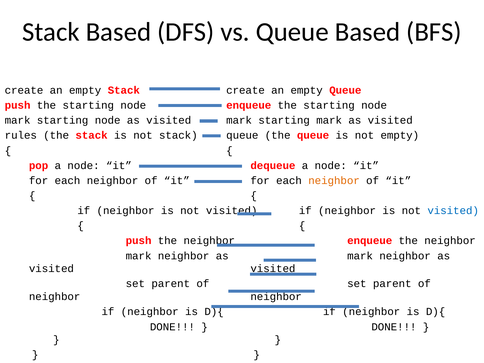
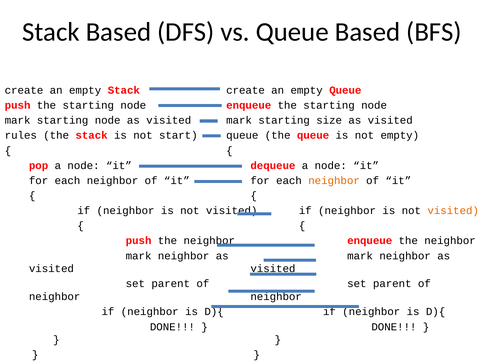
starting mark: mark -> size (329, 120)
not stack: stack -> start (178, 135)
visited colour: blue -> orange (453, 211)
